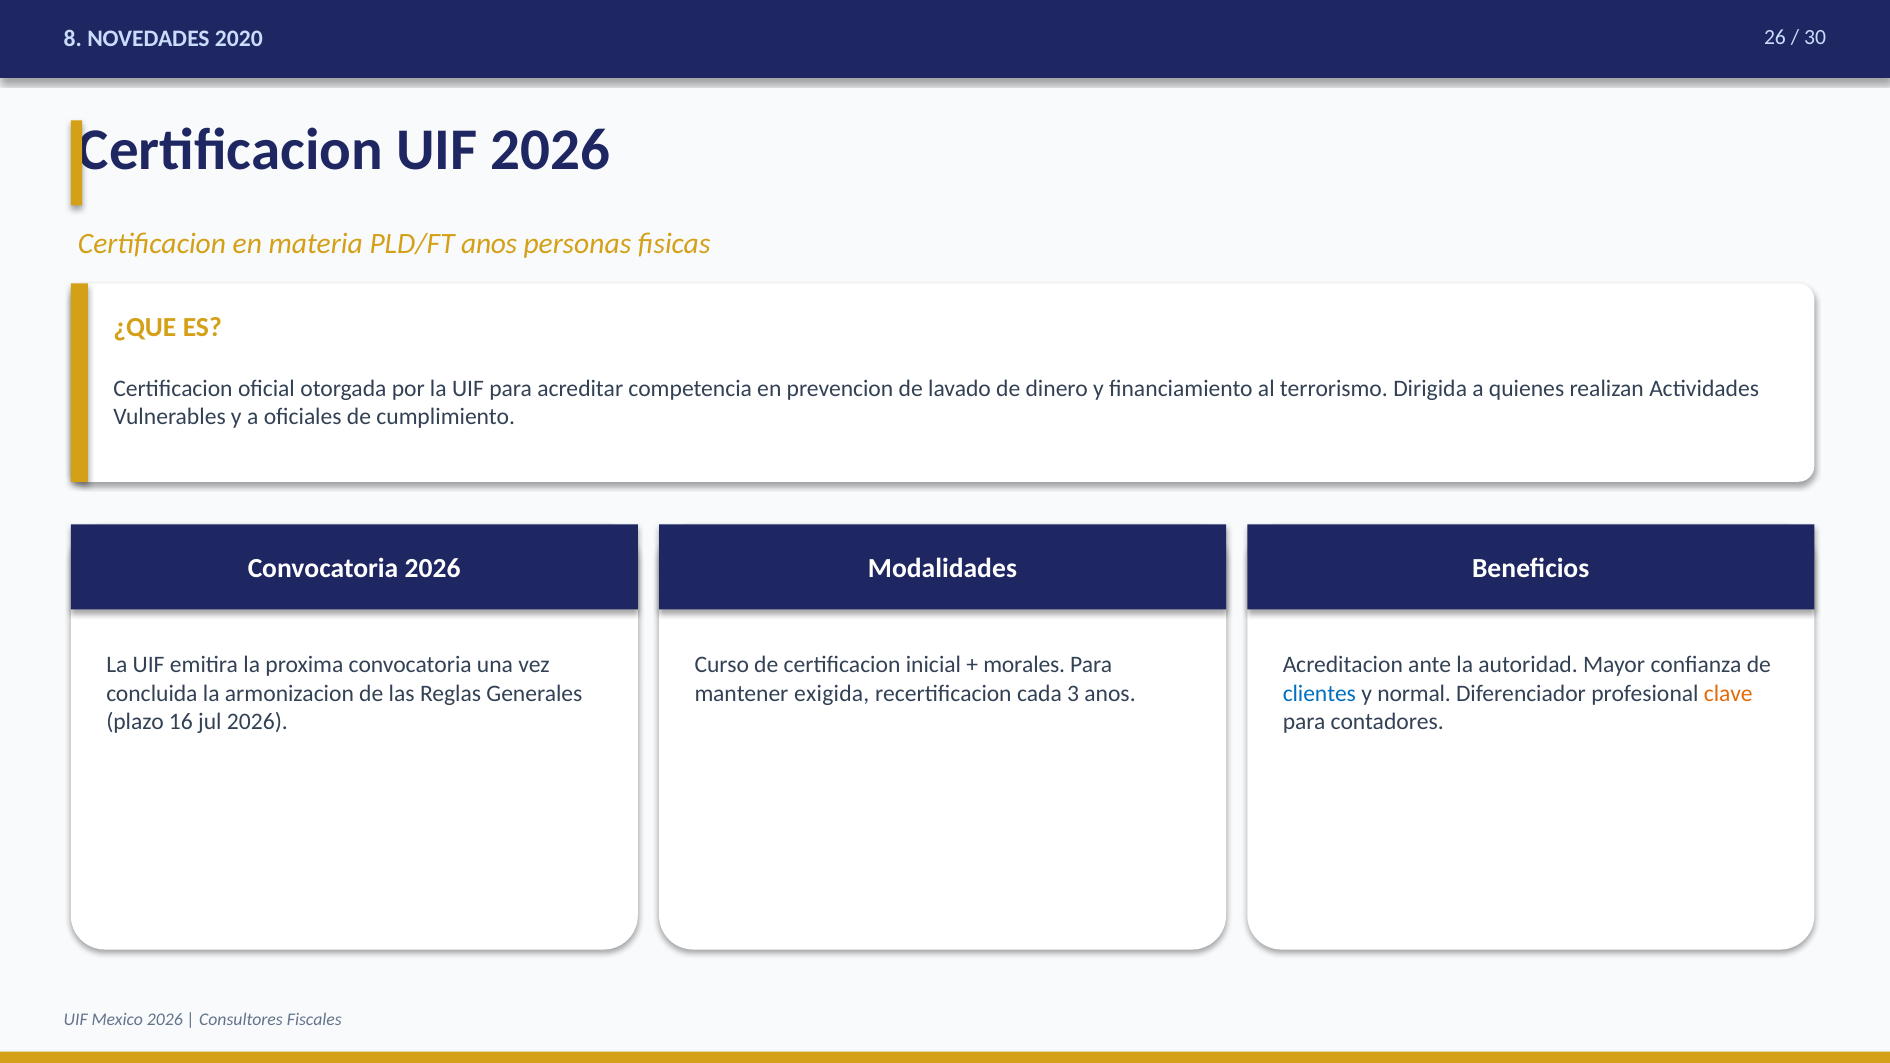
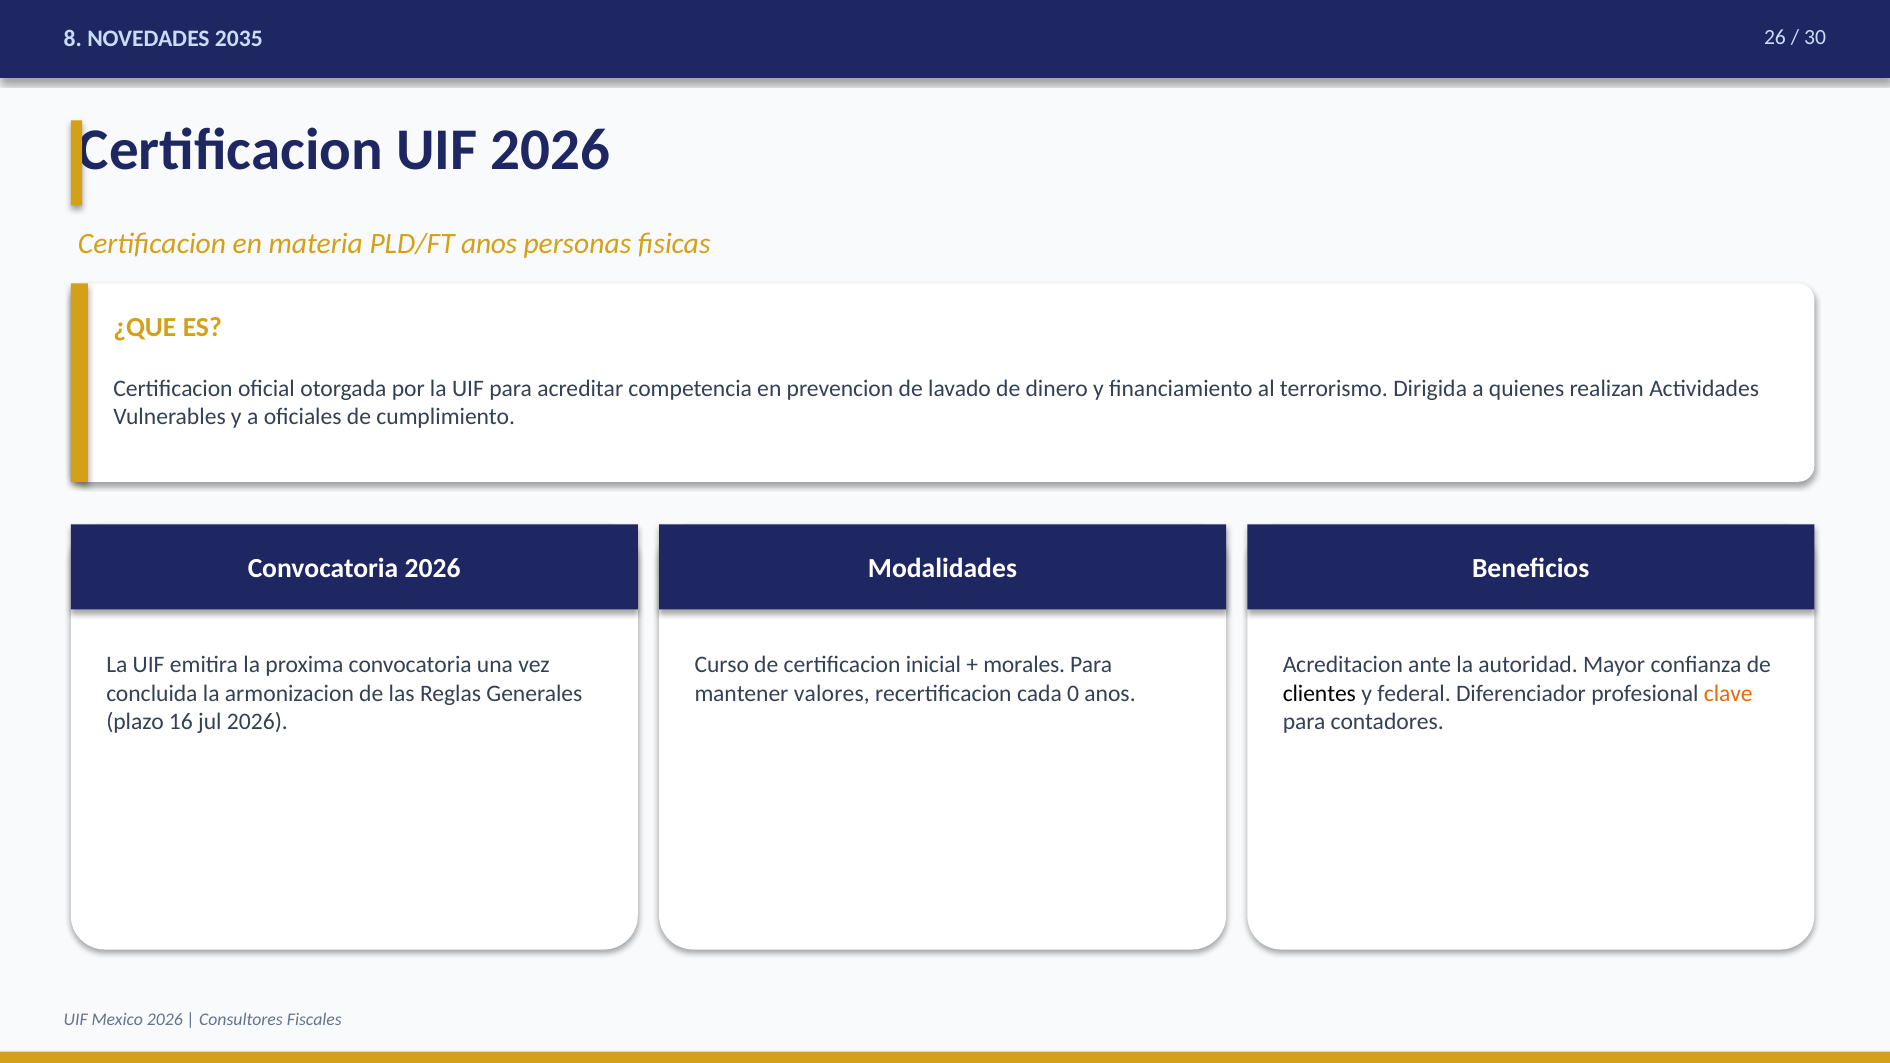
2020: 2020 -> 2035 (239, 38)
exigida: exigida -> valores (832, 693)
3: 3 -> 0 (1073, 693)
clientes colour: blue -> black (1319, 693)
normal: normal -> federal (1414, 693)
